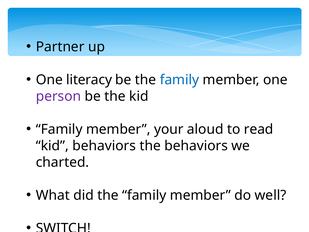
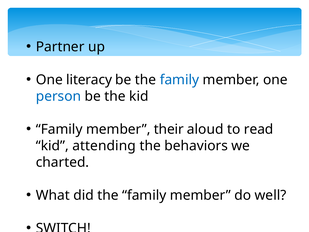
person colour: purple -> blue (58, 96)
your: your -> their (169, 129)
kid behaviors: behaviors -> attending (104, 146)
